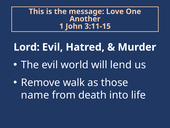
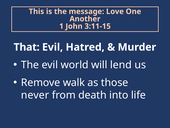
Lord: Lord -> That (27, 47)
name: name -> never (35, 95)
